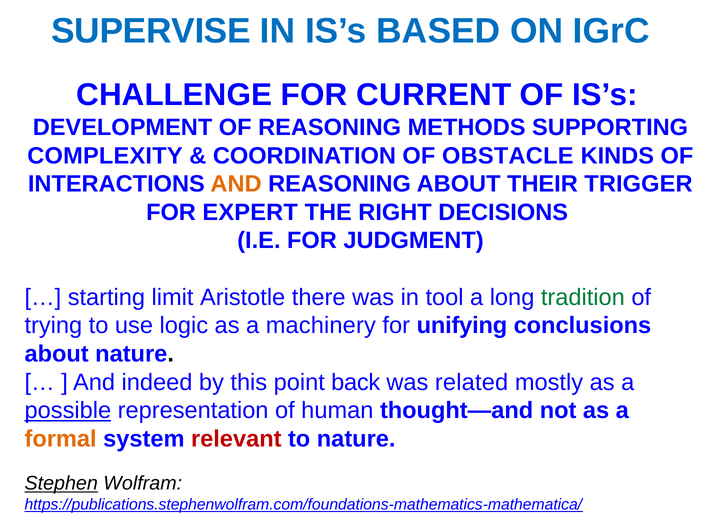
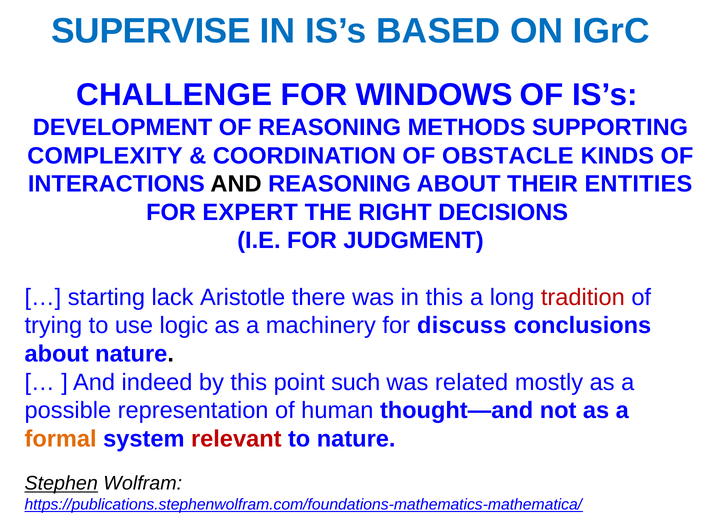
CURRENT: CURRENT -> WINDOWS (434, 95)
AND colour: orange -> black (236, 184)
TRIGGER: TRIGGER -> ENTITIES (638, 184)
limit: limit -> lack (173, 297)
in tool: tool -> this (444, 297)
tradition colour: green -> red (583, 297)
unifying: unifying -> discuss (462, 326)
back: back -> such (356, 382)
possible underline: present -> none (68, 411)
